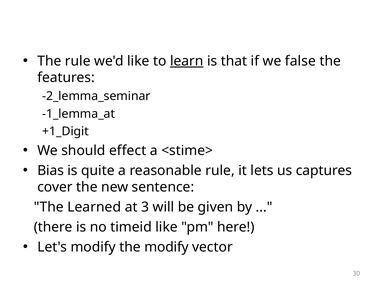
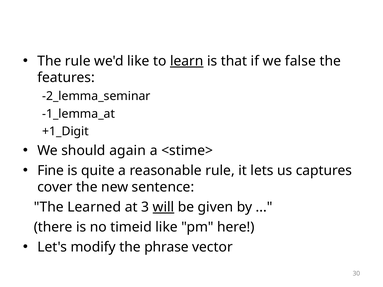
effect: effect -> again (128, 151)
Bias: Bias -> Fine (51, 171)
will underline: none -> present (163, 207)
the modify: modify -> phrase (166, 247)
